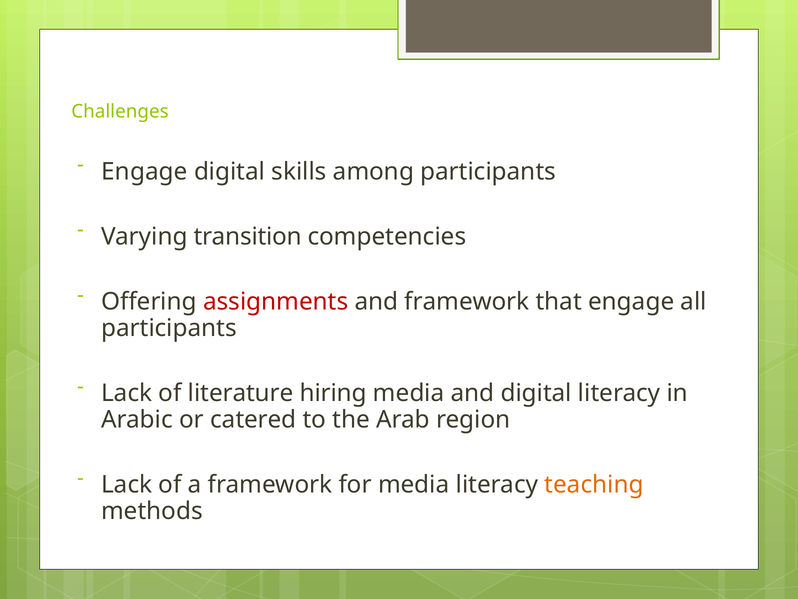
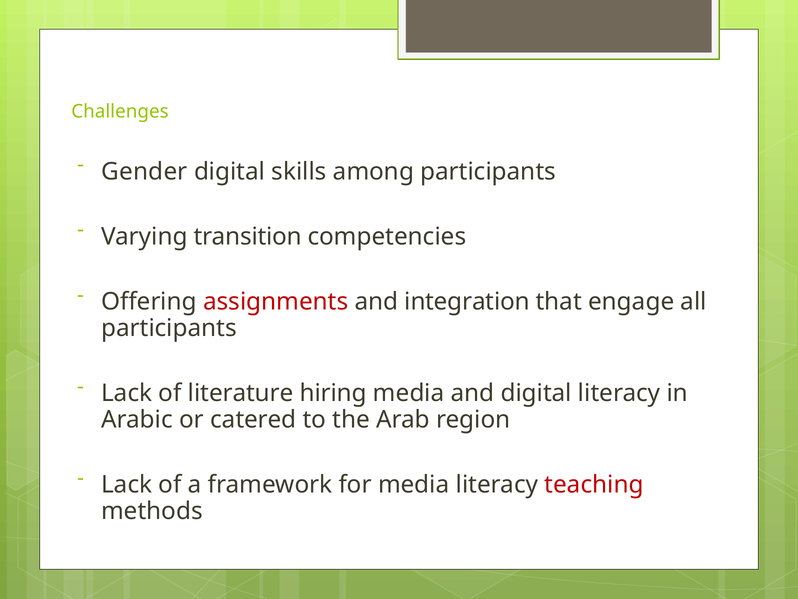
Engage: Engage -> Gender (144, 171)
and framework: framework -> integration (467, 302)
teaching colour: orange -> red (594, 485)
